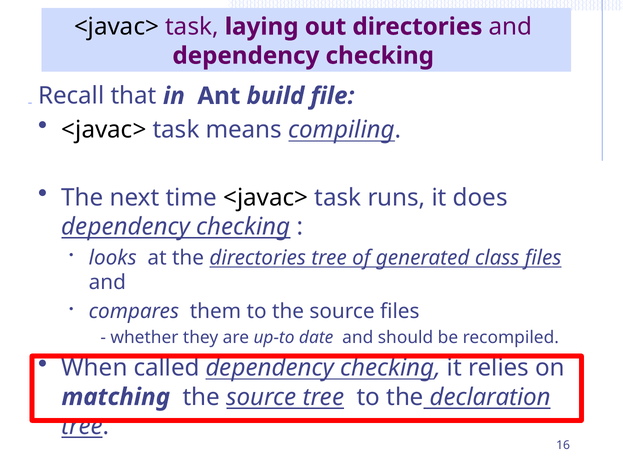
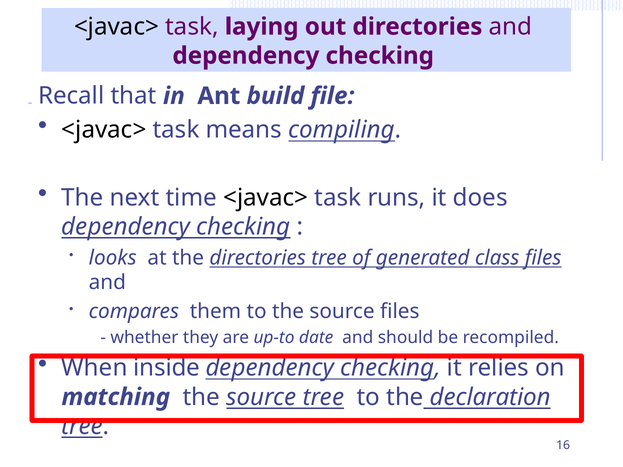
called: called -> inside (167, 368)
